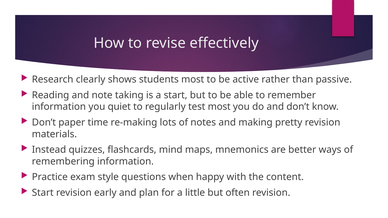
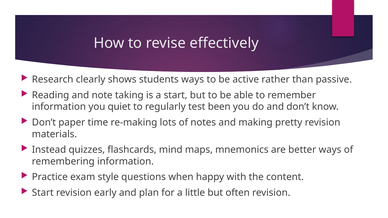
students most: most -> ways (193, 80)
test most: most -> been (219, 107)
